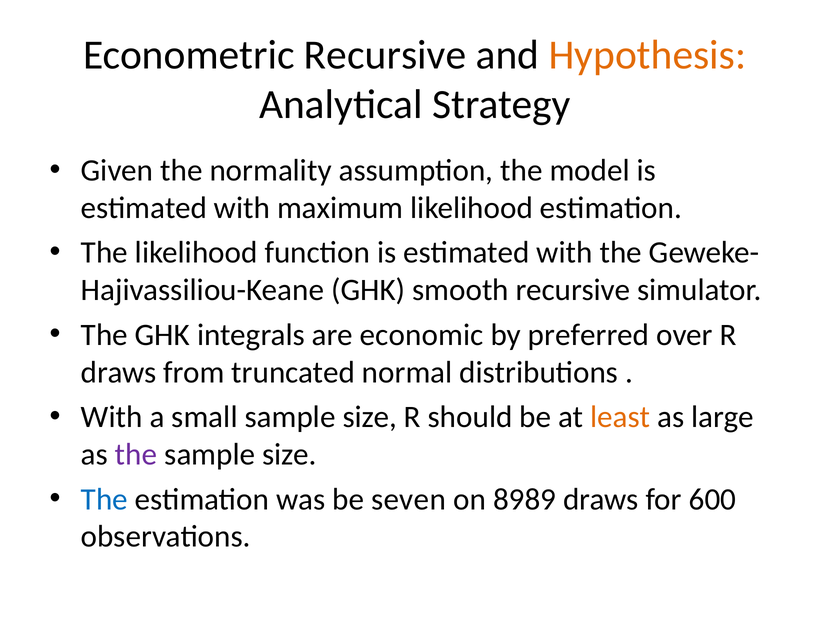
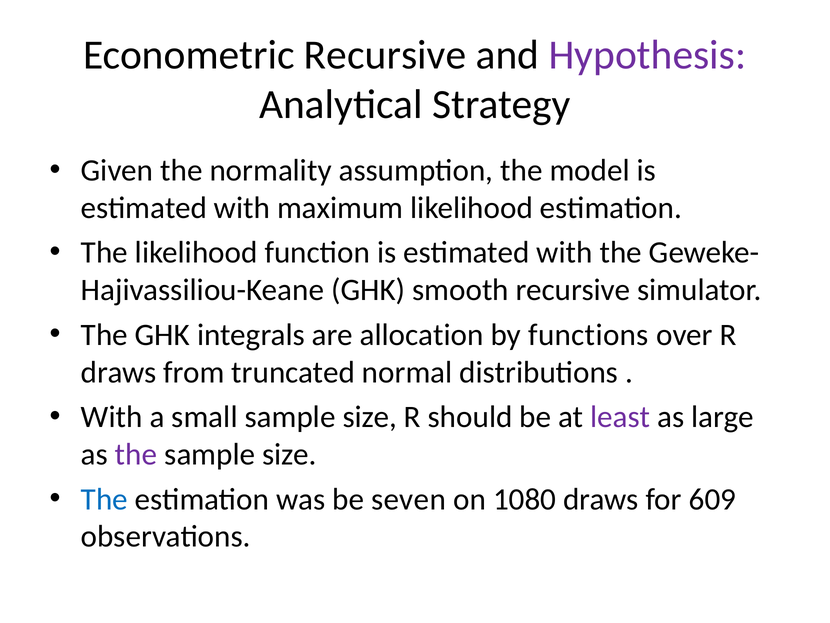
Hypothesis colour: orange -> purple (647, 55)
economic: economic -> allocation (422, 335)
preferred: preferred -> functions (588, 335)
least colour: orange -> purple (620, 417)
8989: 8989 -> 1080 (525, 499)
600: 600 -> 609 (712, 499)
